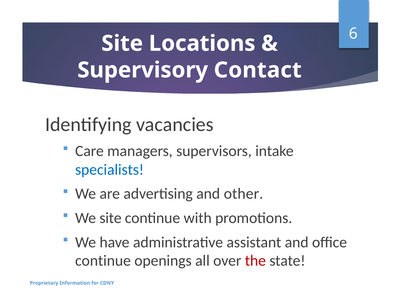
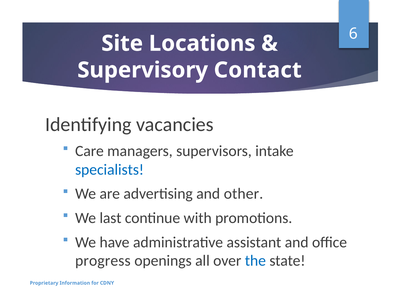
We site: site -> last (111, 218)
continue: continue -> progress (103, 261)
the colour: red -> blue (255, 261)
